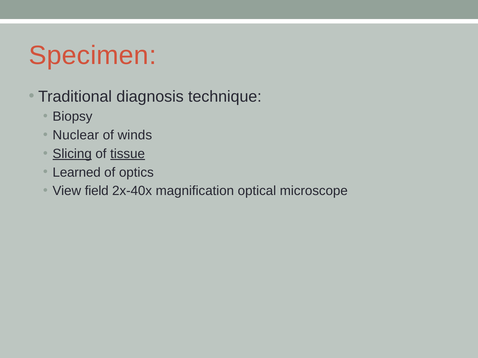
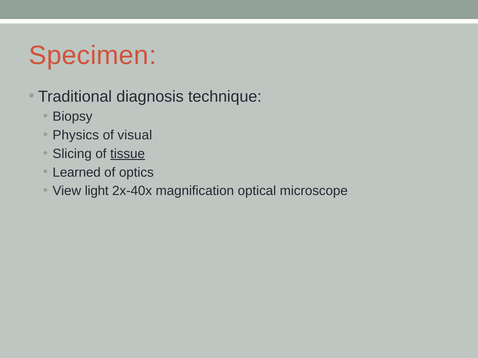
Nuclear: Nuclear -> Physics (76, 135)
winds: winds -> visual (135, 135)
Slicing underline: present -> none (72, 154)
field: field -> light (97, 191)
